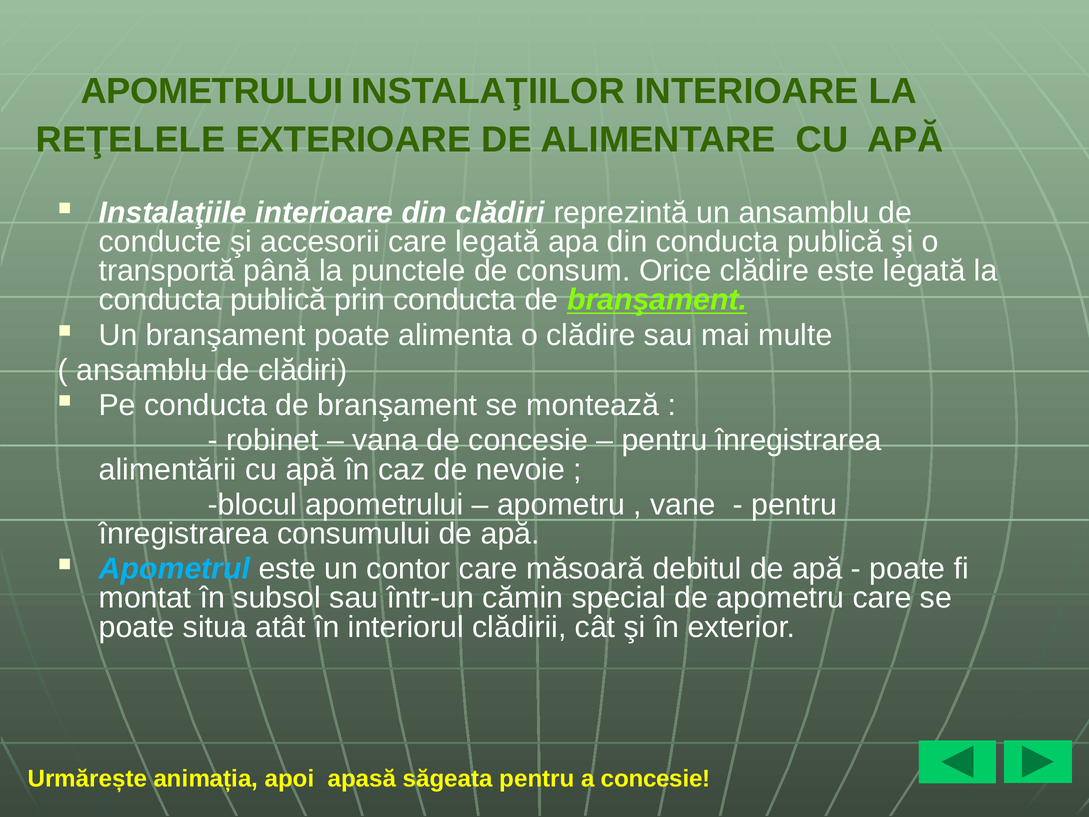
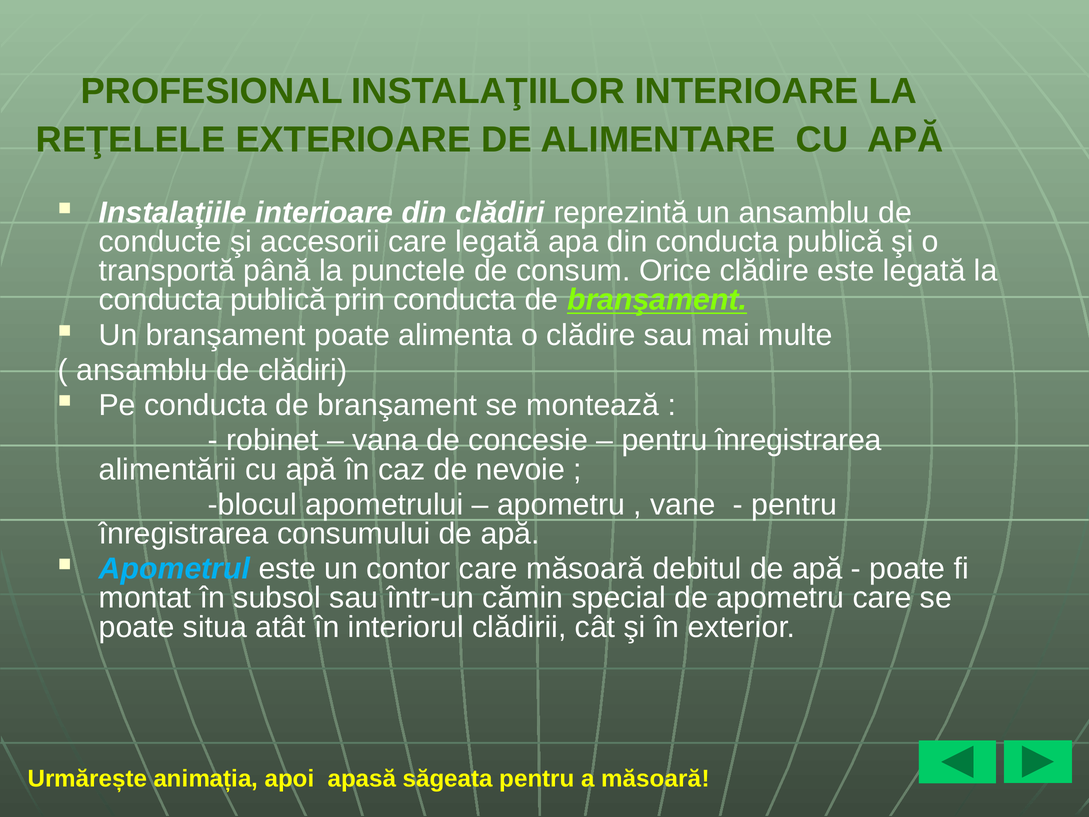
APOMETRULUI: APOMETRULUI -> PROFESIONAL (212, 91)
a concesie: concesie -> măsoară (655, 779)
